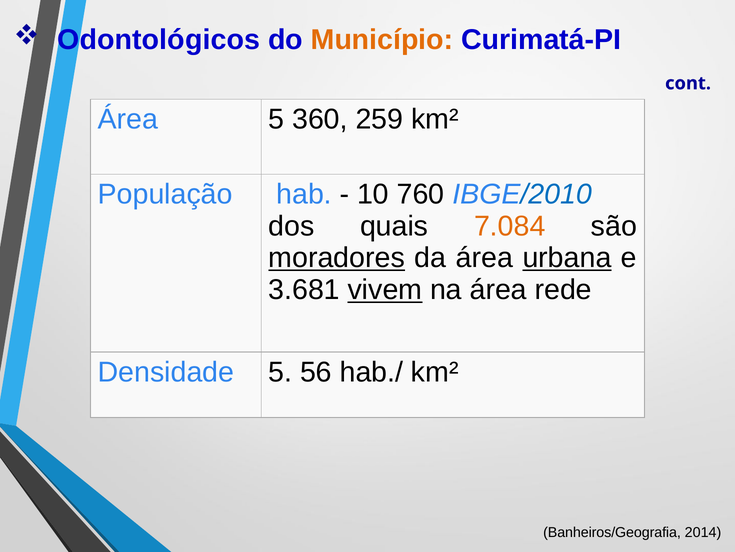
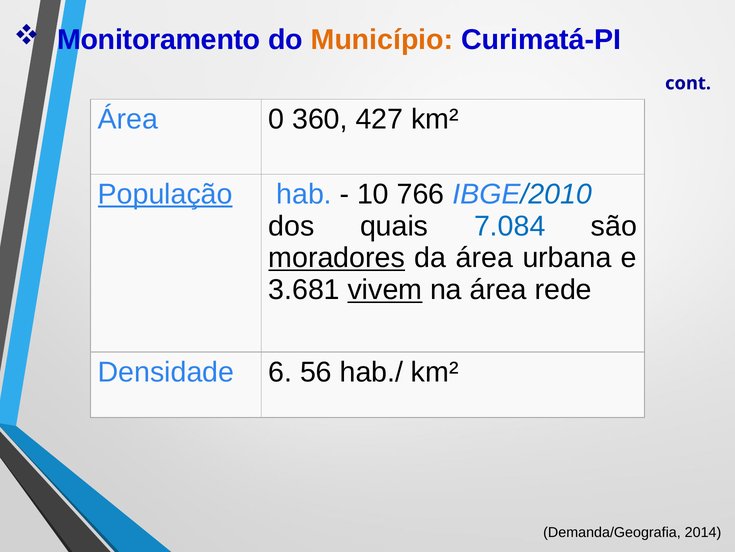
Odontológicos: Odontológicos -> Monitoramento (159, 40)
Área 5: 5 -> 0 (276, 119)
259: 259 -> 427 (379, 119)
População underline: none -> present (165, 194)
760: 760 -> 766 (421, 194)
7.084 colour: orange -> blue (510, 226)
urbana underline: present -> none (567, 258)
Densidade 5: 5 -> 6 (280, 372)
Banheiros/Geografia: Banheiros/Geografia -> Demanda/Geografia (612, 532)
